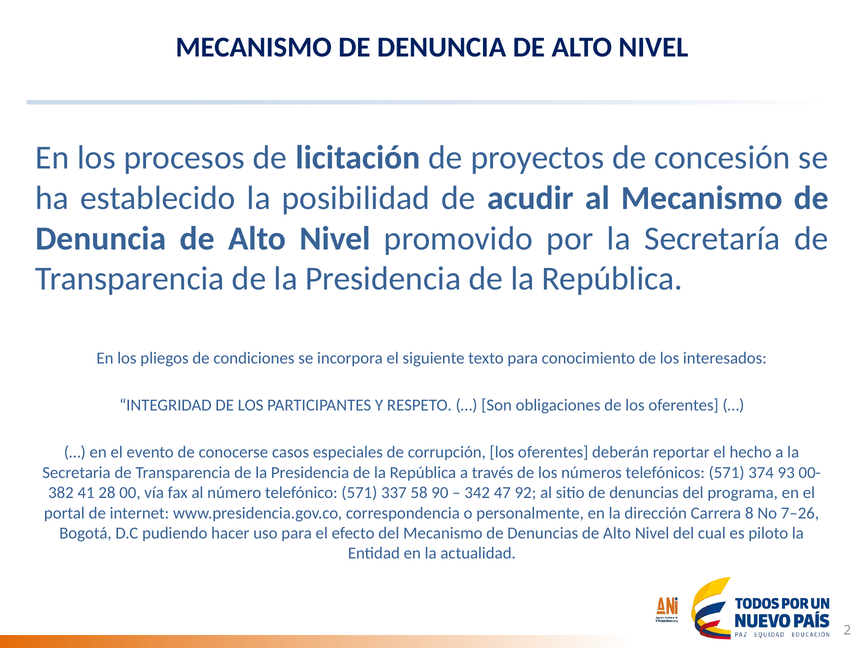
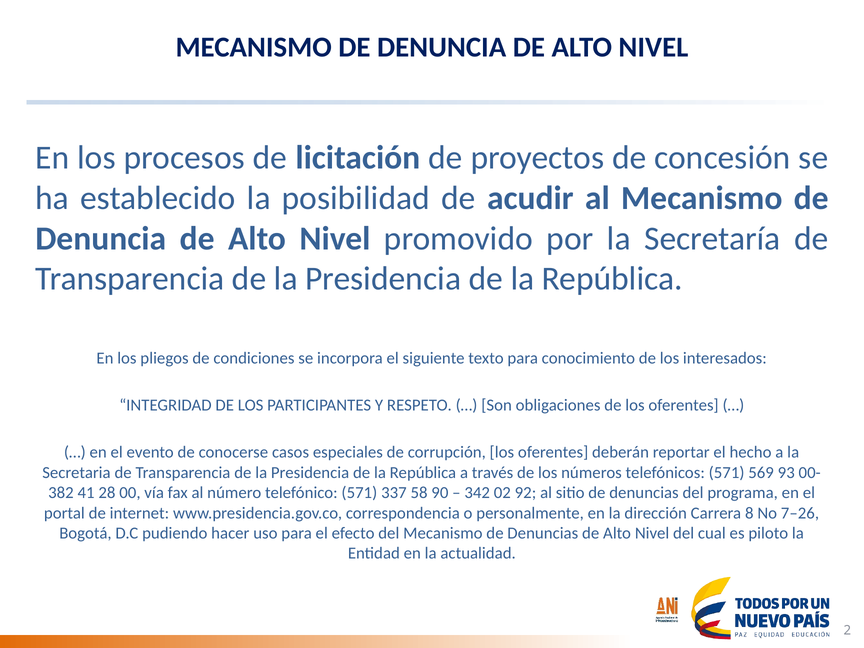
374: 374 -> 569 (761, 473)
47: 47 -> 02 (502, 493)
